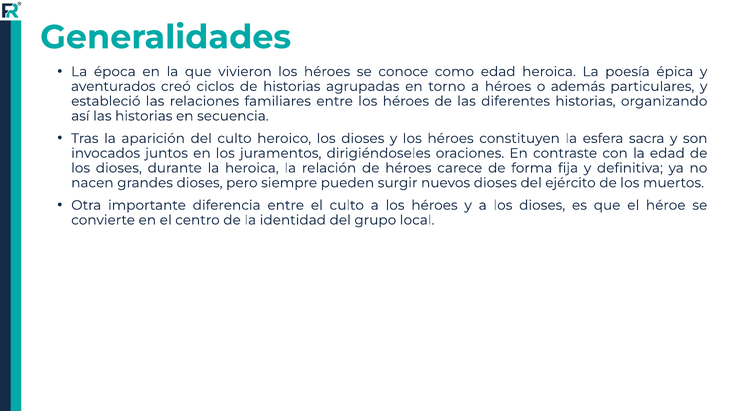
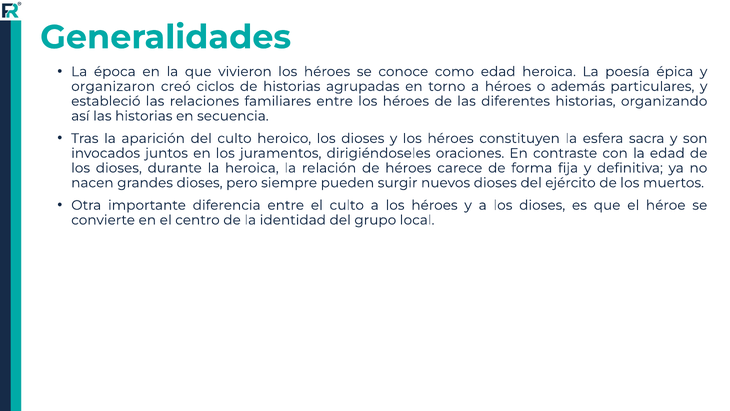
aventurados: aventurados -> organizaron (113, 86)
